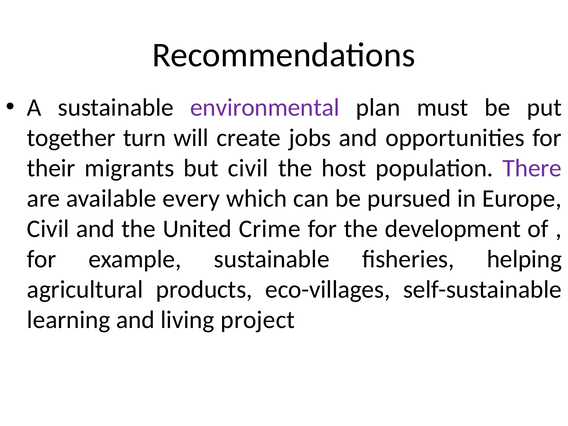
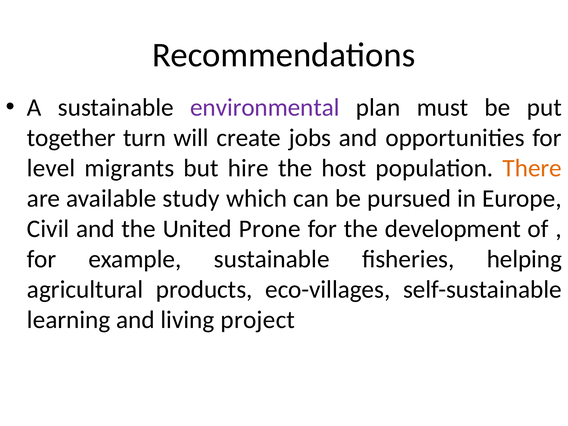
their: their -> level (51, 168)
but civil: civil -> hire (248, 168)
There colour: purple -> orange (532, 168)
every: every -> study (191, 198)
Crime: Crime -> Prone (270, 229)
